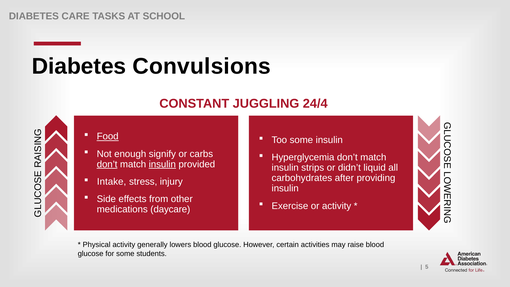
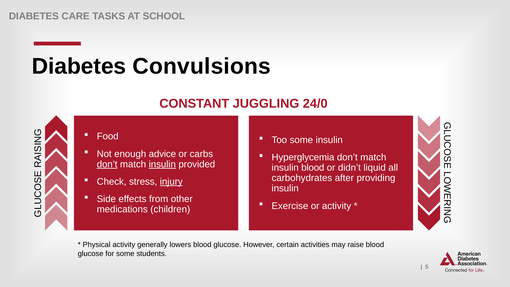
24/4: 24/4 -> 24/0 (315, 103)
Food underline: present -> none (108, 136)
signify: signify -> advice (162, 154)
insulin strips: strips -> blood (313, 168)
Intake: Intake -> Check (112, 182)
injury underline: none -> present (171, 182)
daycare: daycare -> children (170, 209)
